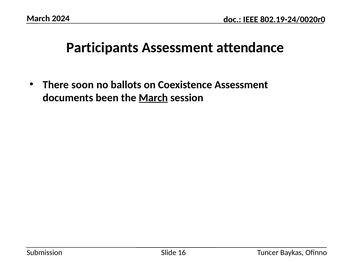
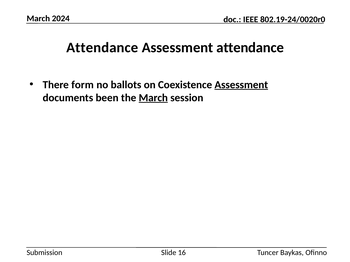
Participants: Participants -> Attendance (102, 48)
soon: soon -> form (83, 85)
Assessment underline: none -> present (241, 85)
